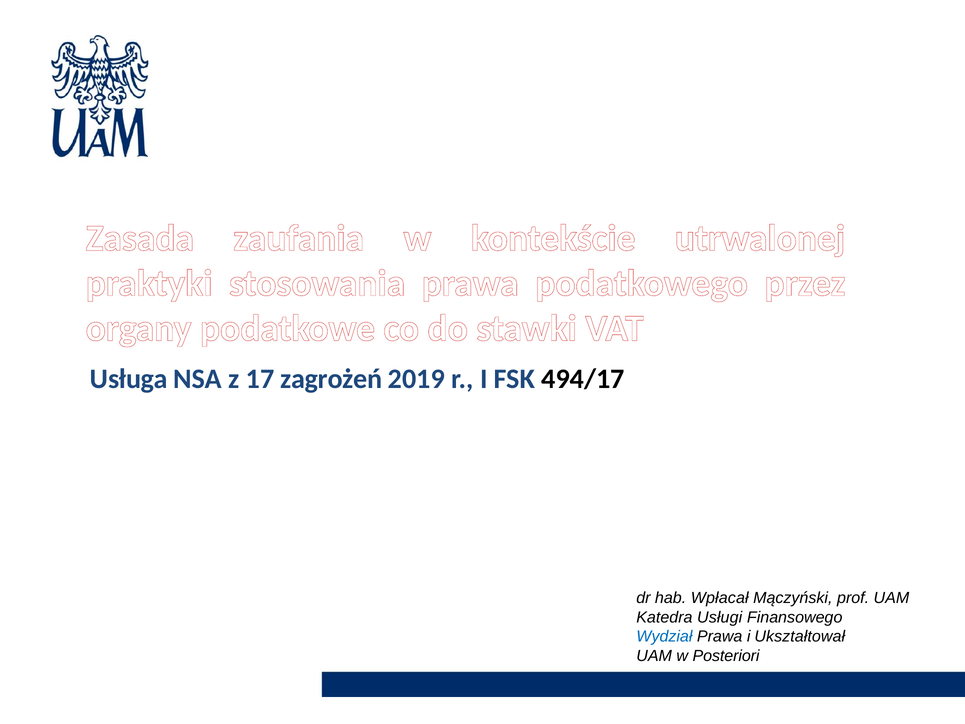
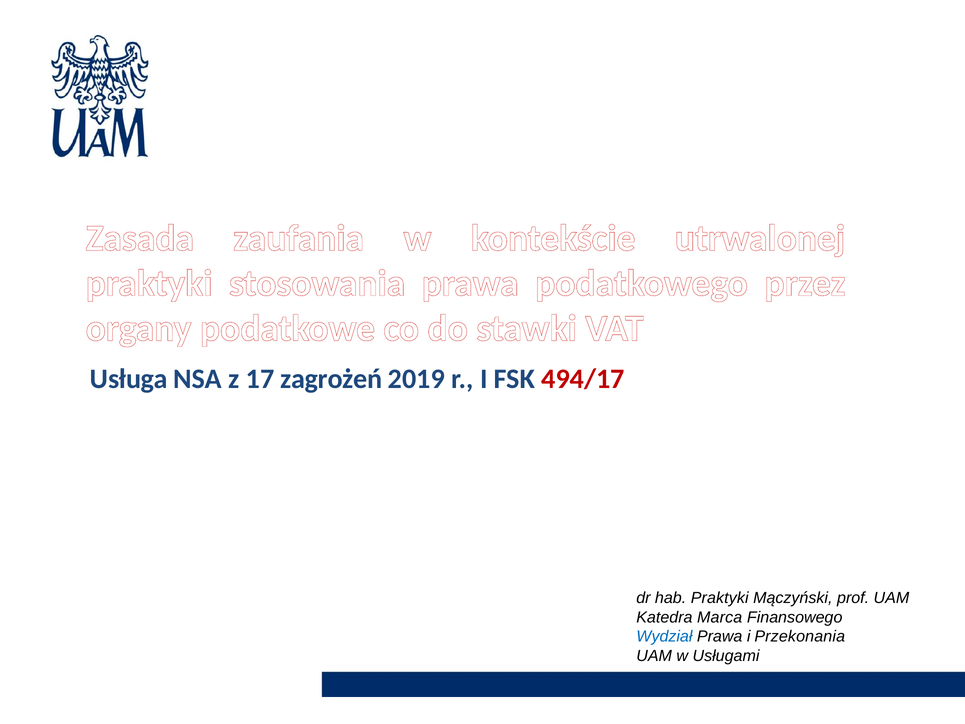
494/17 colour: black -> red (583, 379)
hab Wpłacał: Wpłacał -> Praktyki (720, 598)
Usługi: Usługi -> Marca (720, 617)
Ukształtował: Ukształtował -> Przekonania (800, 636)
Posteriori: Posteriori -> Usługami (726, 656)
